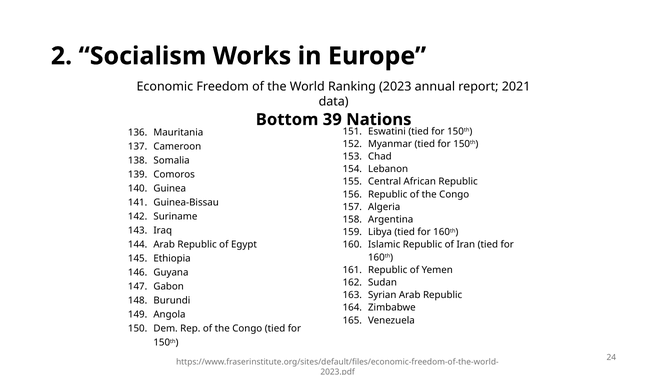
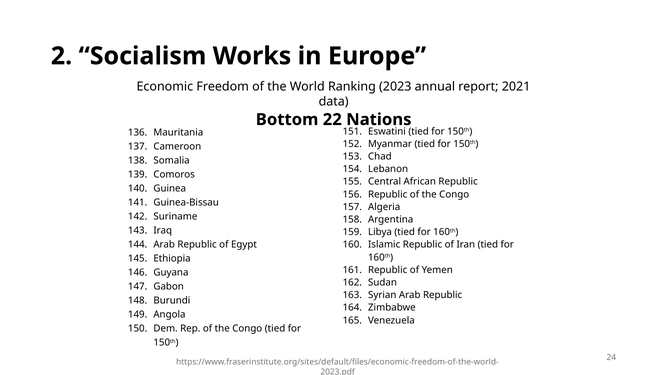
39: 39 -> 22 (332, 120)
